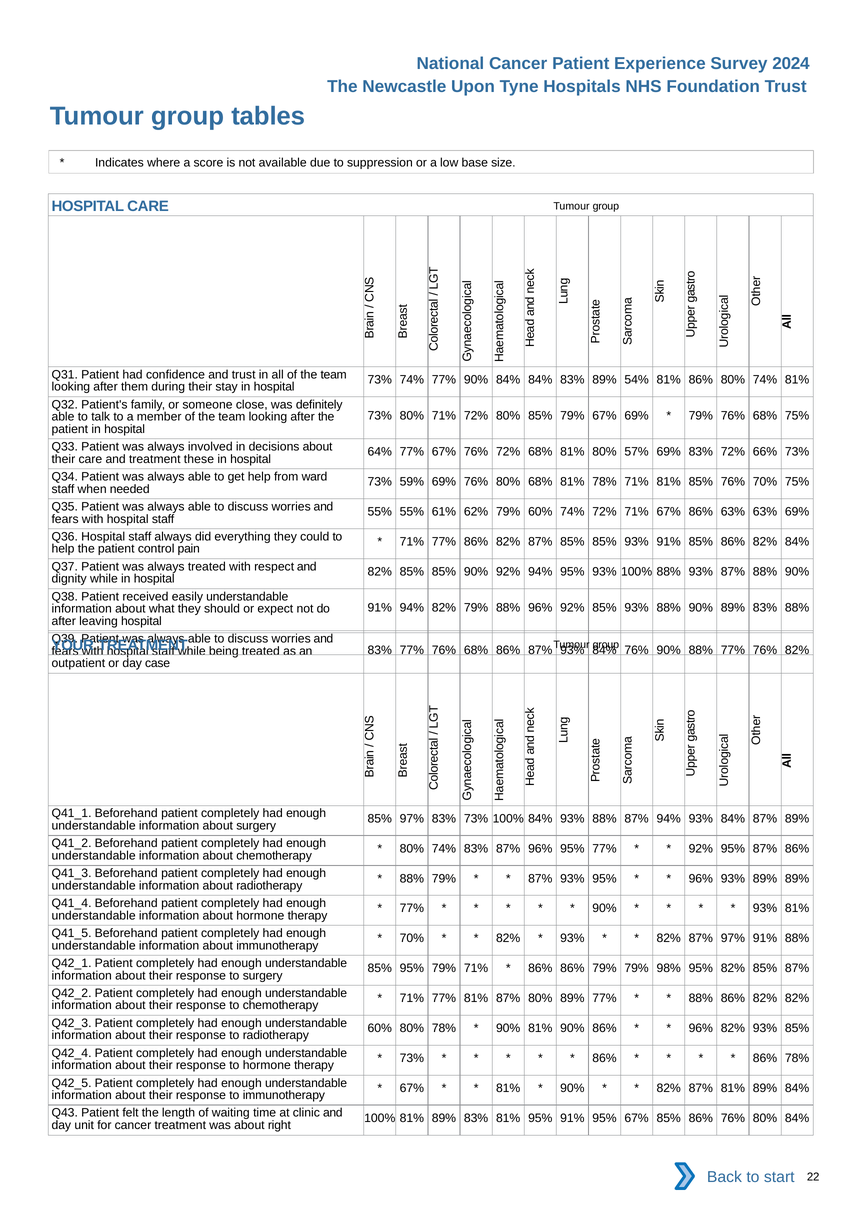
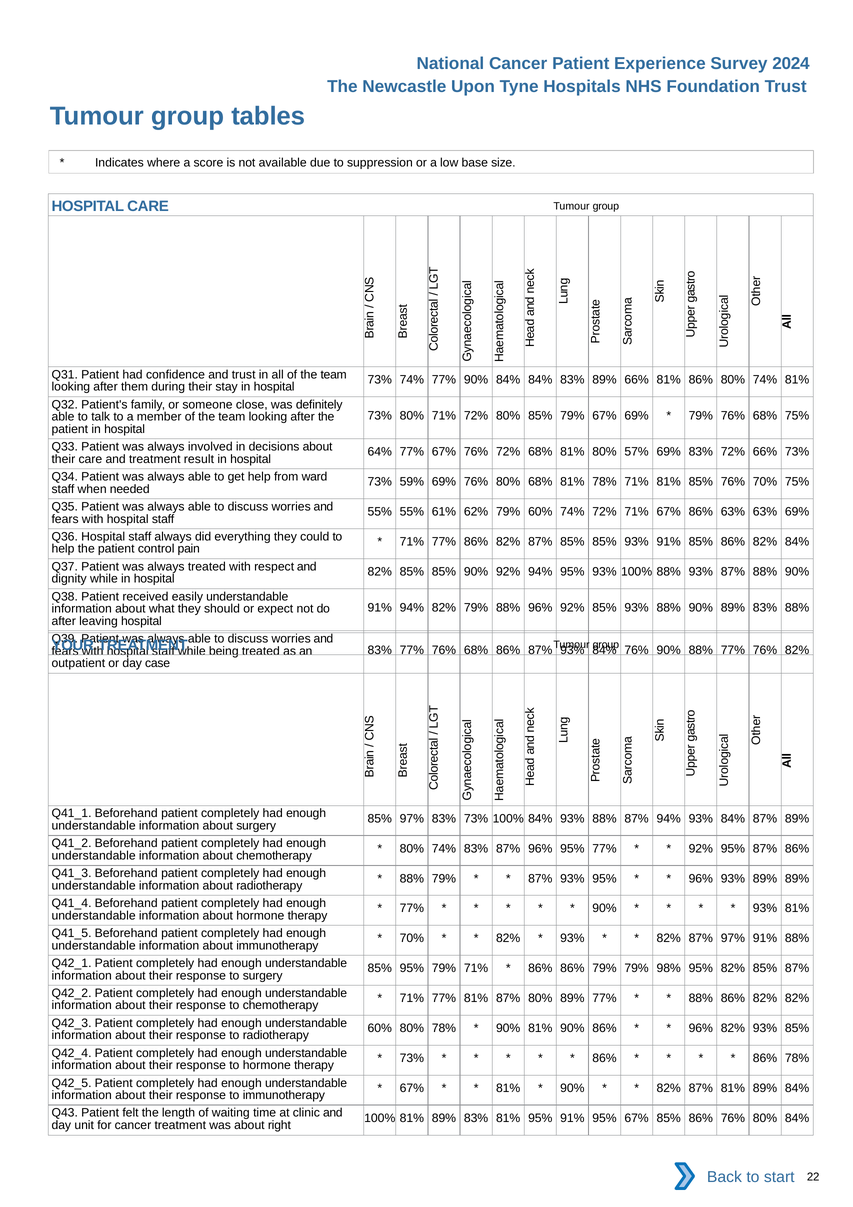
89% 54%: 54% -> 66% (637, 380)
these: these -> result (199, 459)
